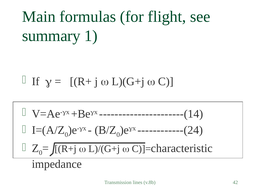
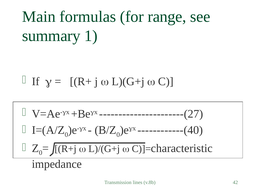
flight: flight -> range (167, 17)
----------------------(14: ----------------------(14 -> ----------------------(27 (151, 114)
------------(24: ------------(24 -> ------------(40 (170, 130)
